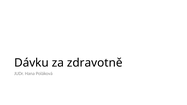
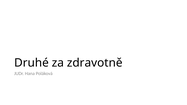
Dávku: Dávku -> Druhé (31, 63)
